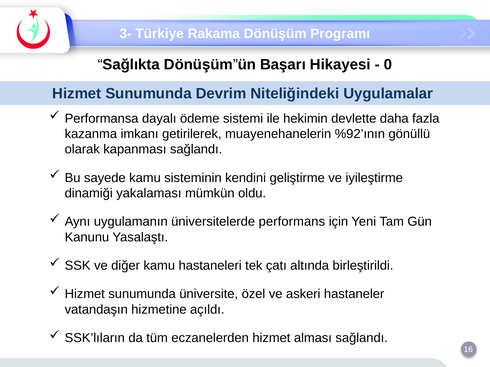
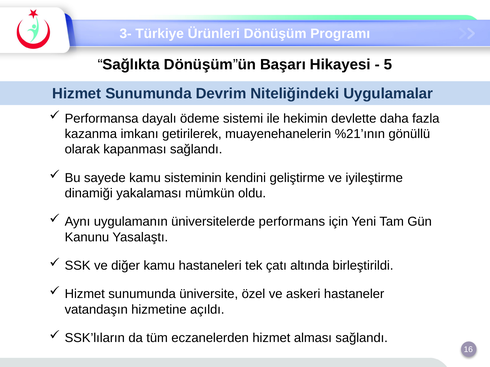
Rakama: Rakama -> Ürünleri (214, 34)
0: 0 -> 5 (388, 65)
%92’ının: %92’ının -> %21’ının (360, 134)
